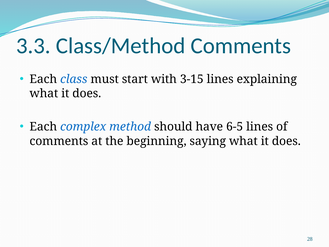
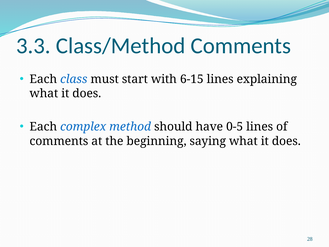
3-15: 3-15 -> 6-15 (192, 79)
6-5: 6-5 -> 0-5 (235, 127)
